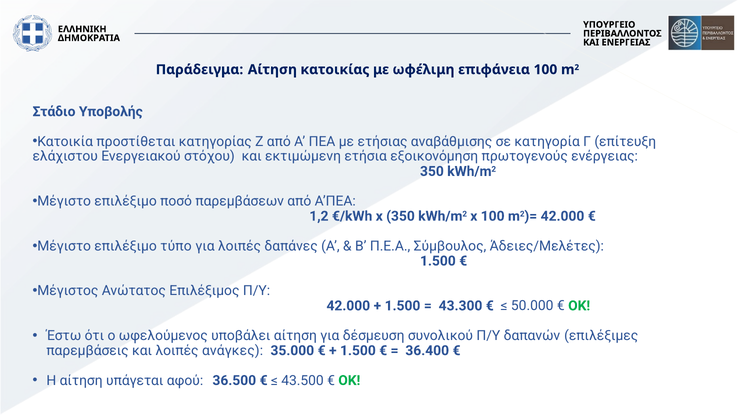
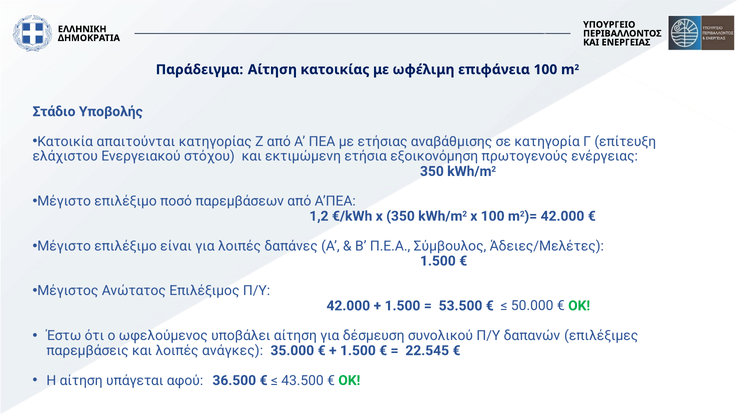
προστίθεται: προστίθεται -> απαιτούνται (136, 141)
τύπο: τύπο -> είναι (176, 246)
43.300: 43.300 -> 53.500 (461, 306)
36.400: 36.400 -> 22.545 (427, 351)
